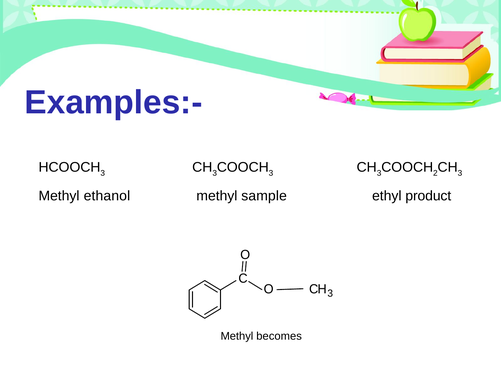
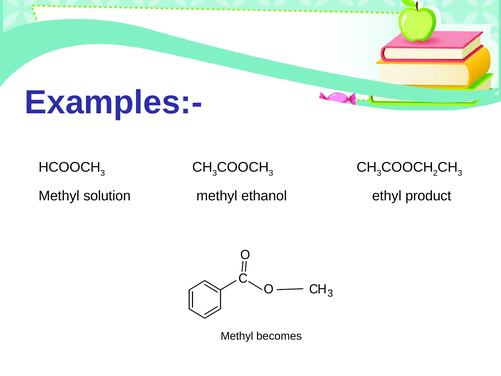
ethanol: ethanol -> solution (107, 196)
sample: sample -> ethanol (264, 196)
